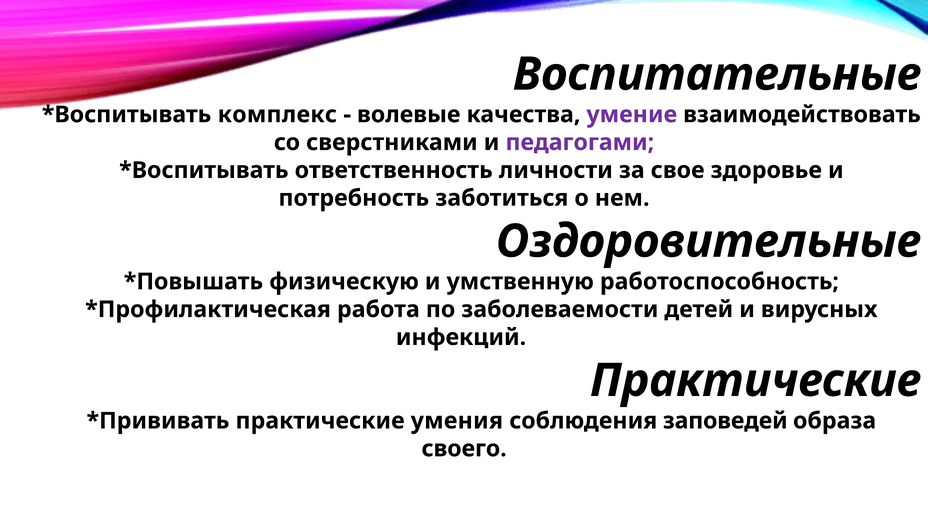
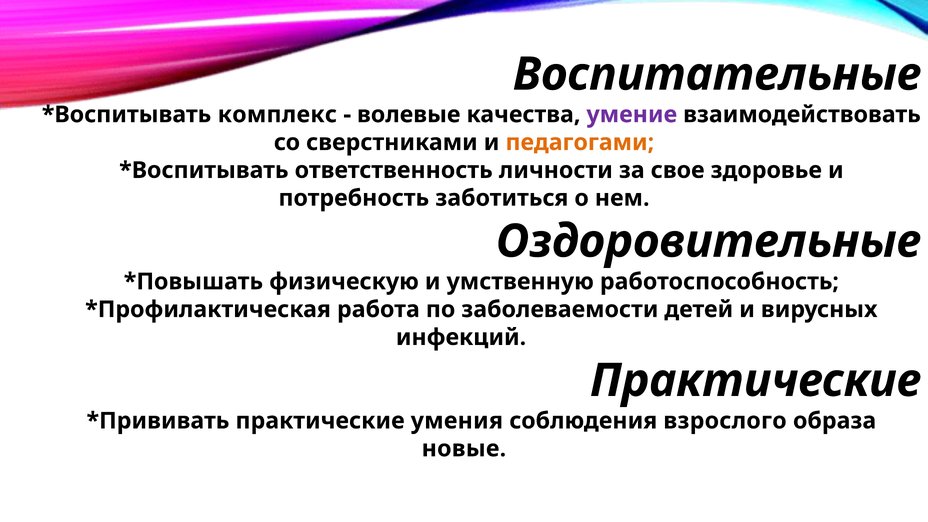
педагогами colour: purple -> orange (580, 142)
заповедей: заповедей -> взрослого (725, 421)
своего: своего -> новые (464, 449)
